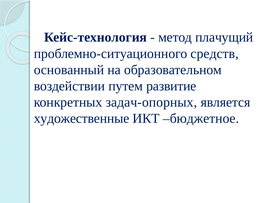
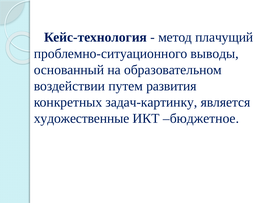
средств: средств -> выводы (215, 54)
развитие: развитие -> развития (171, 86)
задач-опорных: задач-опорных -> задач-картинку (151, 102)
